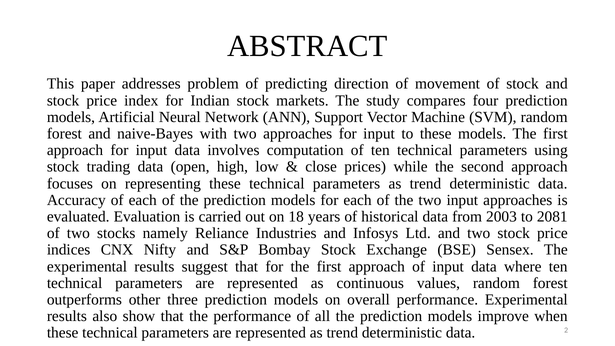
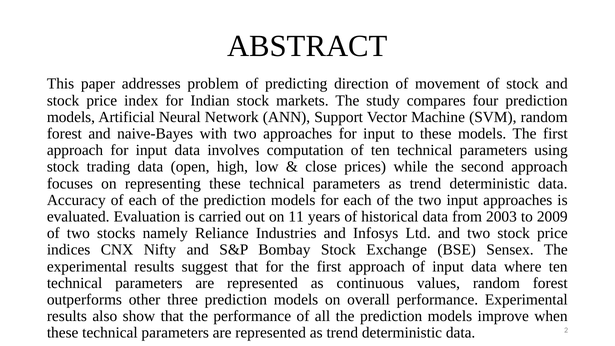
18: 18 -> 11 (296, 217)
2081: 2081 -> 2009 (552, 217)
